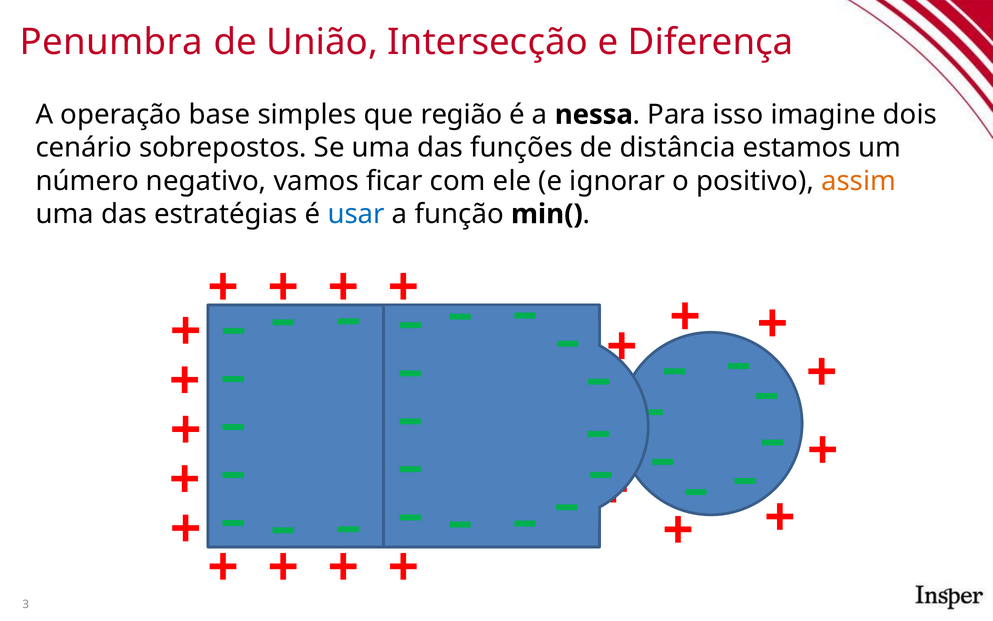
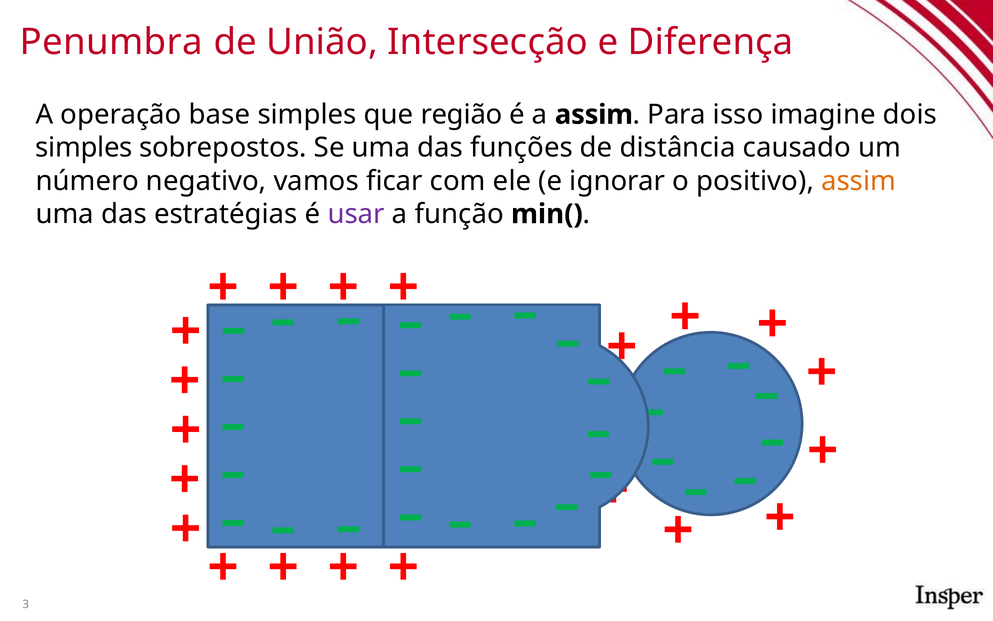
a nessa: nessa -> assim (594, 115)
cenário: cenário -> simples (84, 148)
estamos: estamos -> causado (797, 148)
usar colour: blue -> purple (356, 214)
